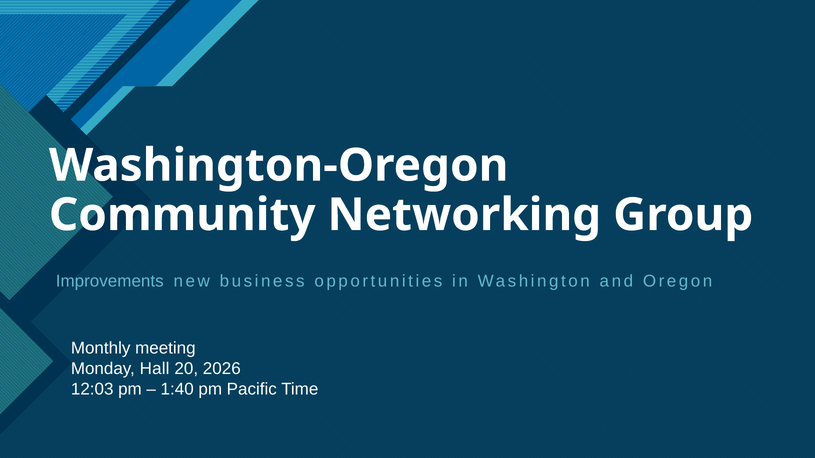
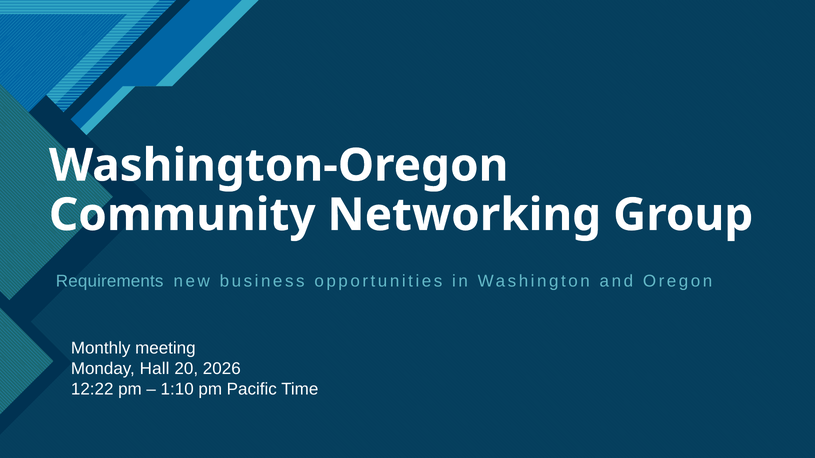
Improvements: Improvements -> Requirements (110, 282)
12:03: 12:03 -> 12:22 (92, 389)
1:40: 1:40 -> 1:10 (177, 389)
